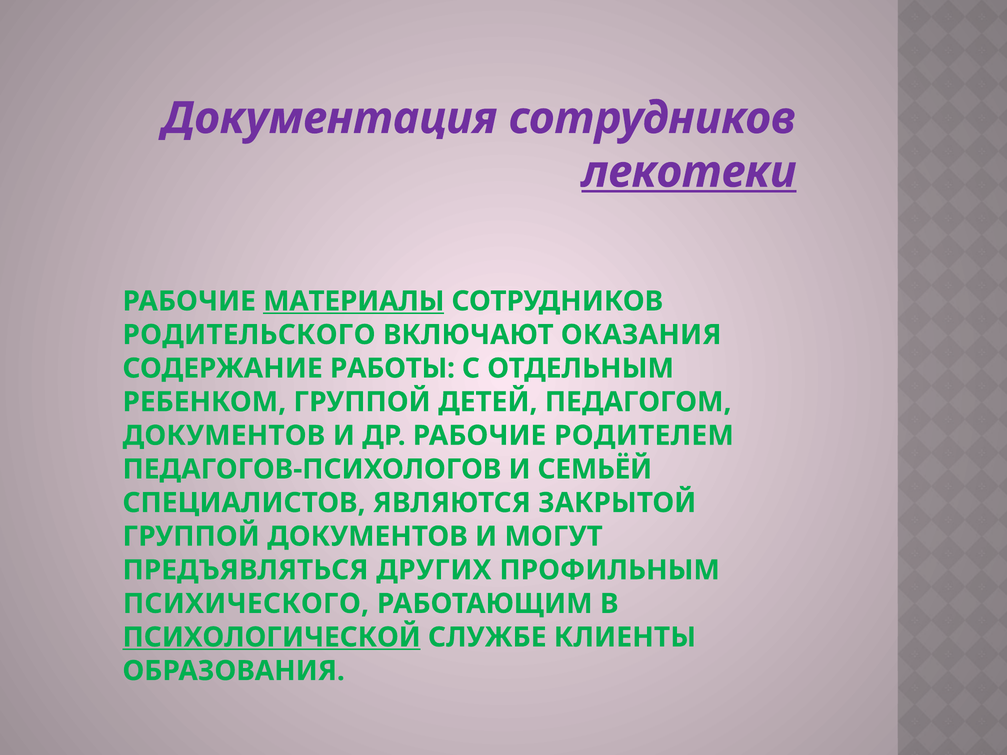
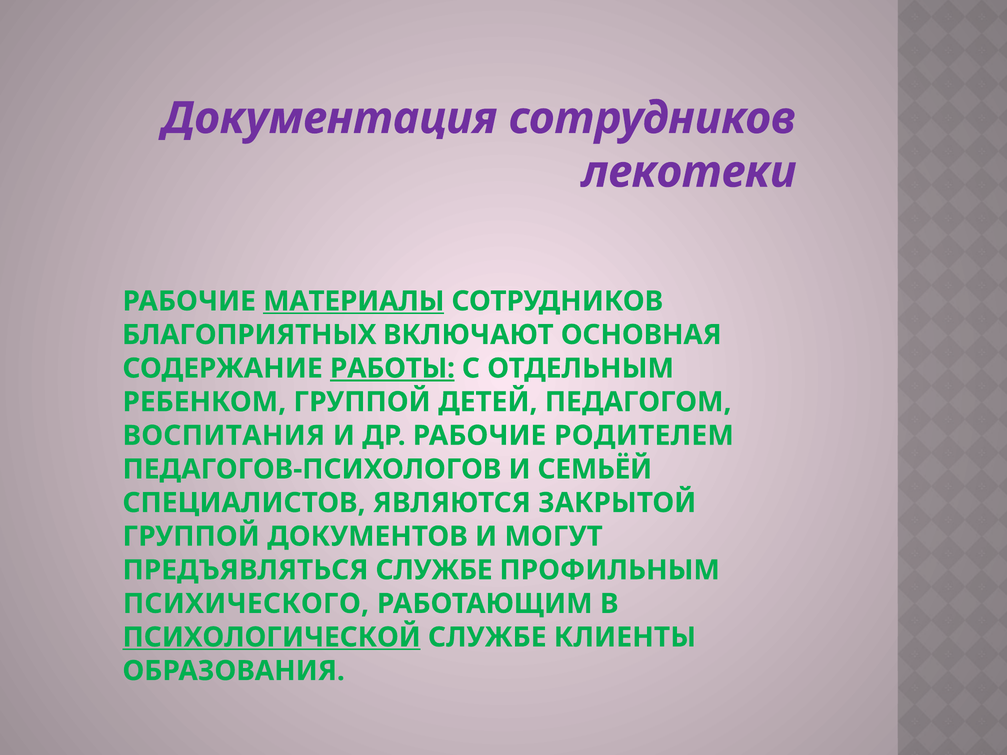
лекотеки underline: present -> none (689, 172)
РОДИТЕЛЬСКОГО: РОДИТЕЛЬСКОГО -> БЛАГОПРИЯТНЫХ (249, 335)
ОКАЗАНИЯ: ОКАЗАНИЯ -> ОСНОВНАЯ (641, 335)
РАБОТЫ underline: none -> present (392, 369)
ДОКУМЕНТОВ: ДОКУМЕНТОВ -> ВОСПИТАНИЯ (224, 436)
ПРЕДЪЯВЛЯТЬСЯ ДРУГИХ: ДРУГИХ -> СЛУЖБЕ (434, 570)
